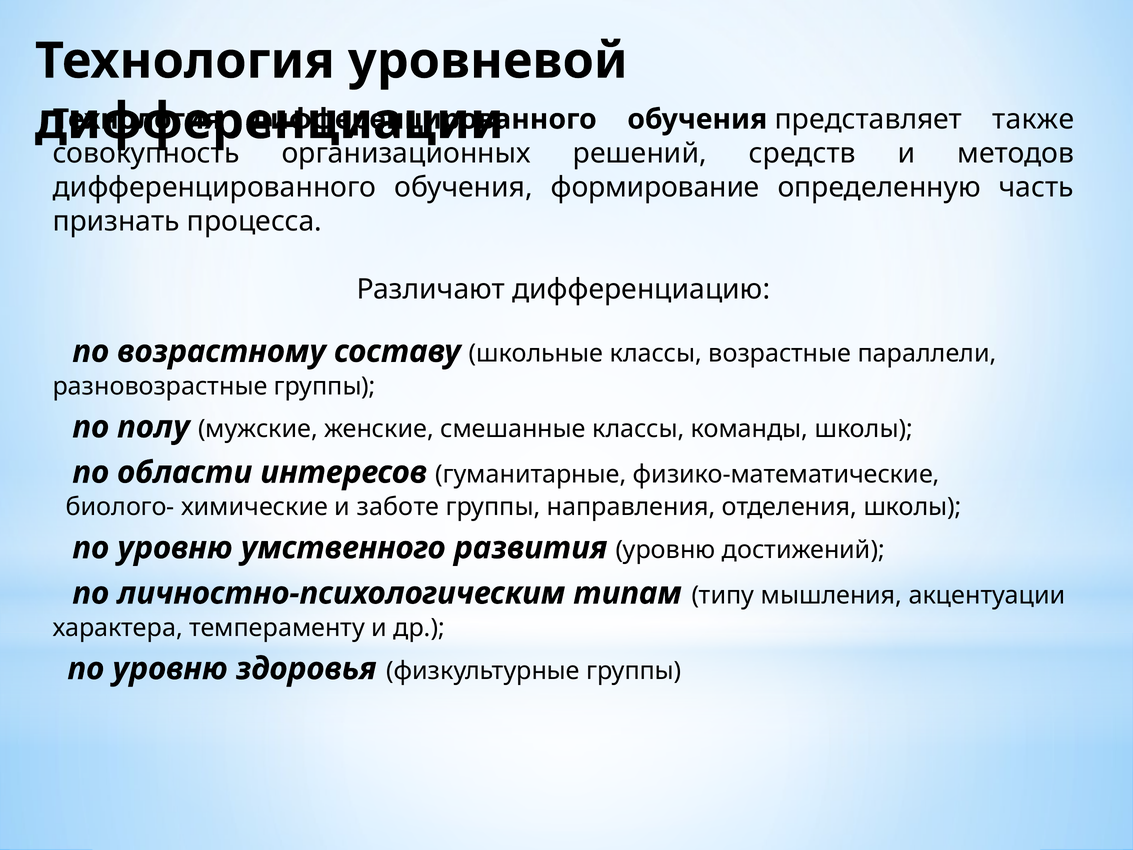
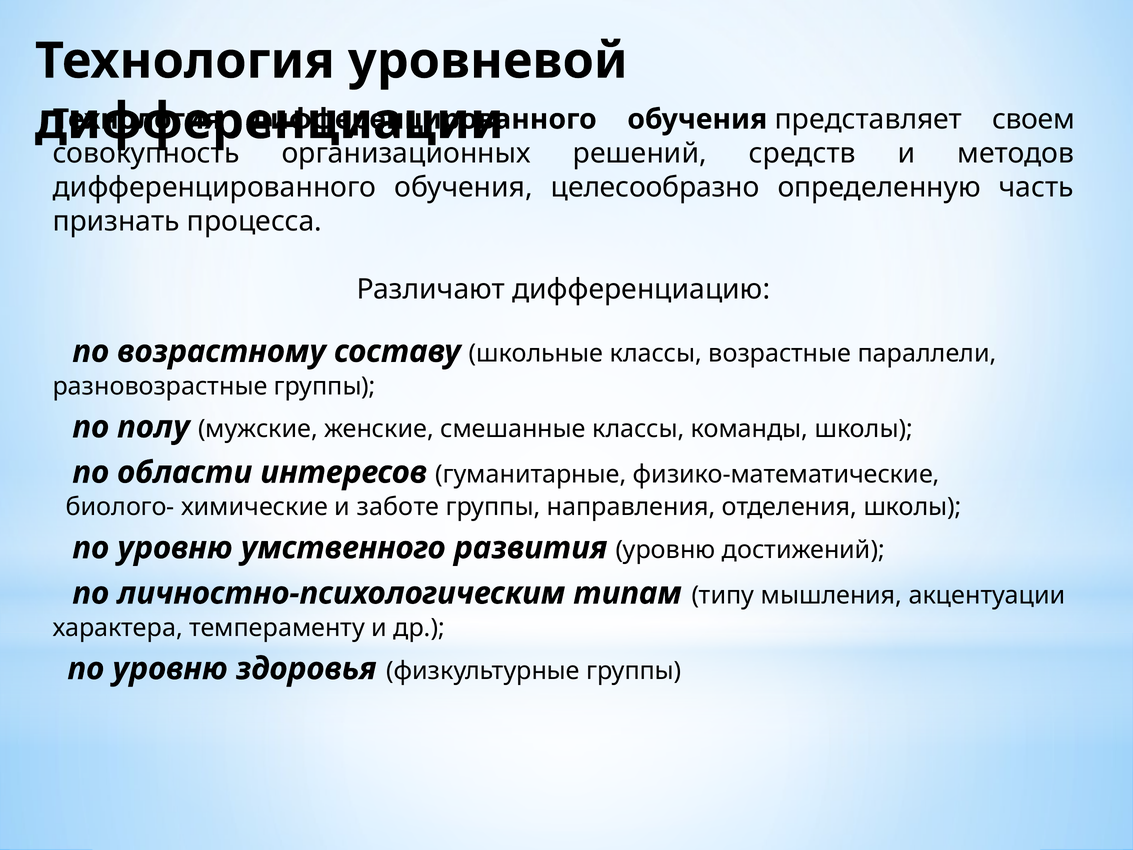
также: также -> своем (1034, 119)
формирование: формирование -> целесообразно (655, 187)
